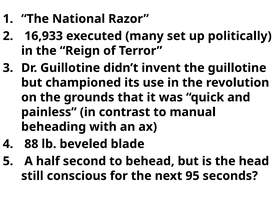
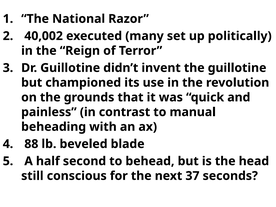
16,933: 16,933 -> 40,002 (44, 36)
95: 95 -> 37 (192, 176)
